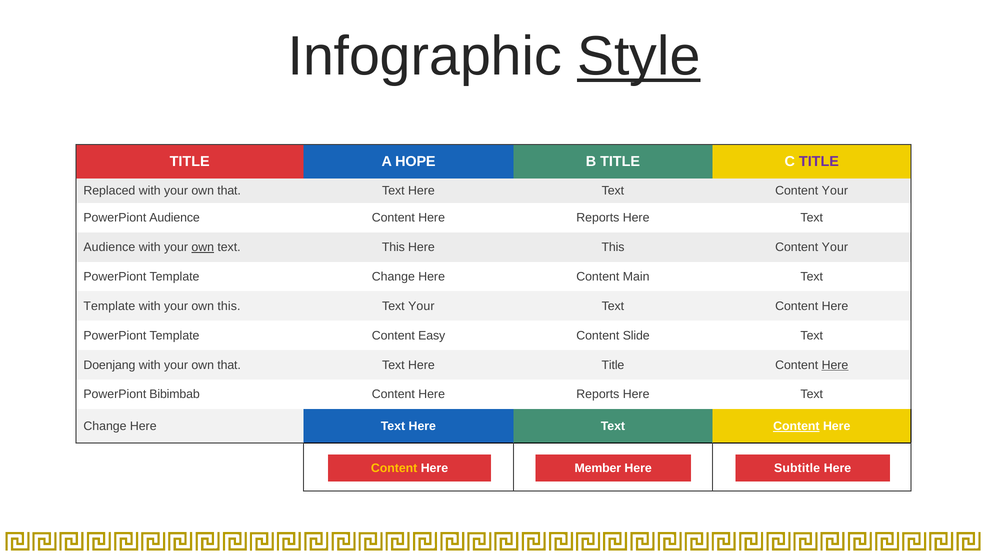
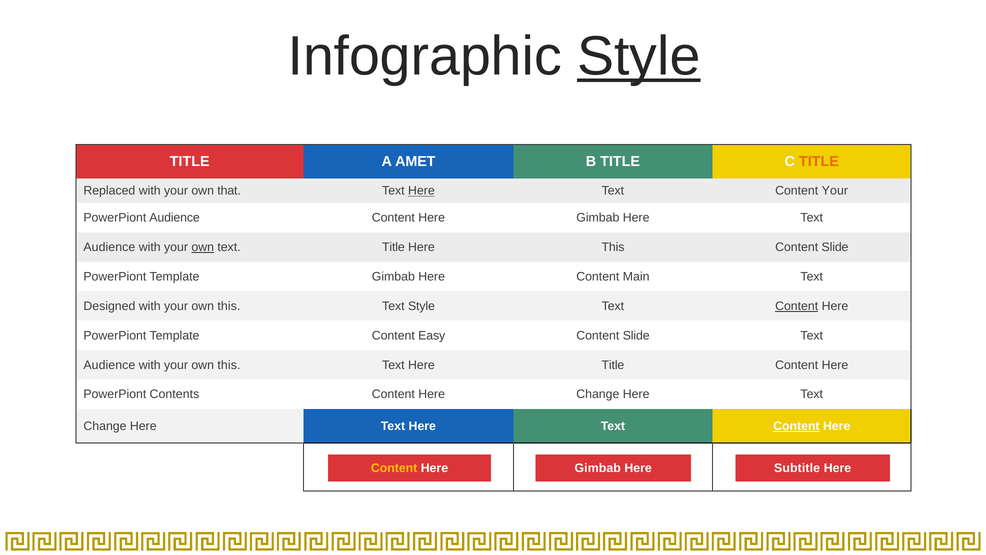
HOPE: HOPE -> AMET (415, 162)
TITLE colour: purple -> orange (819, 162)
Here underline: none -> present (421, 191)
Reports: Reports -> Gimbab (598, 218)
text This: This -> Title (393, 247)
Your: Your -> Slide (835, 247)
Template Change: Change -> Gimbab (393, 277)
Template: Template -> Designed (109, 306)
Text Your: Your -> Style (421, 306)
Content underline: none -> present (797, 306)
Doenjang: Doenjang -> Audience (109, 365)
that: that -> this (229, 365)
Here underline: present -> none (835, 365)
Bibimbab: Bibimbab -> Contents (174, 394)
Reports: Reports -> Change (598, 394)
Member: Member -> Gimbab (598, 468)
